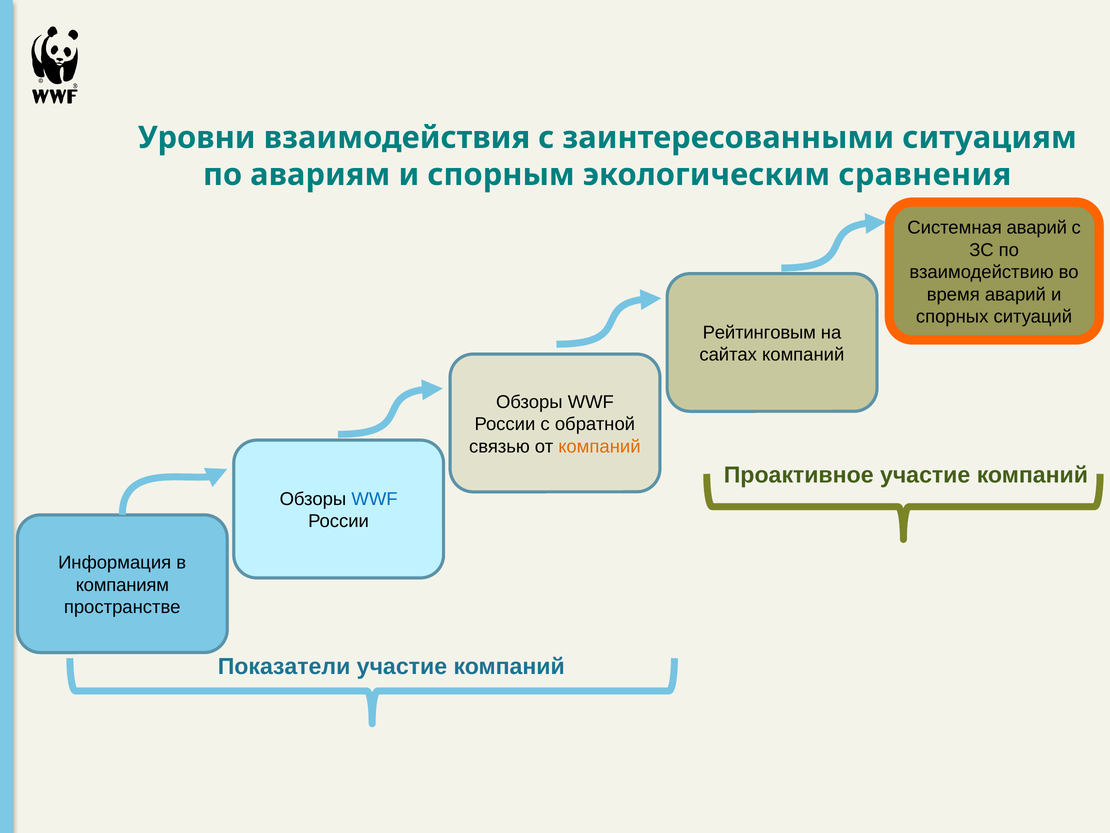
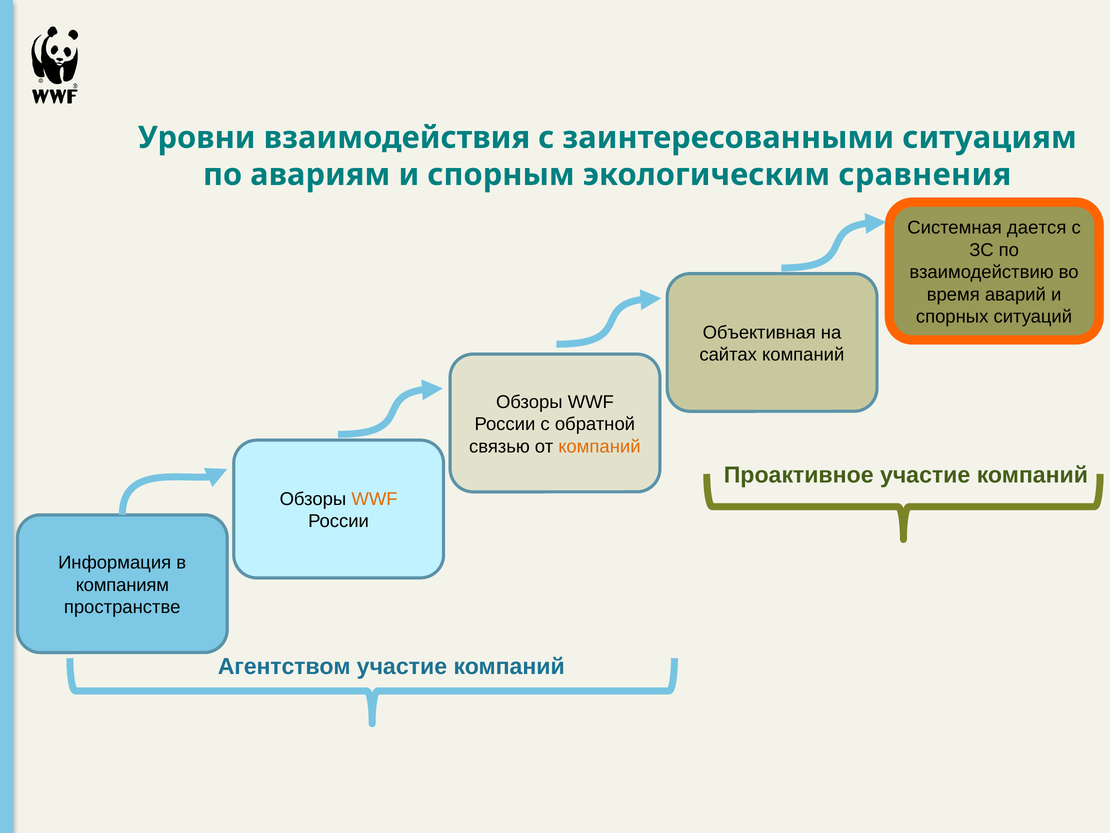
Системная аварий: аварий -> дается (1037, 228)
Рейтинговым: Рейтинговым -> Объективная (759, 332)
WWF colour: blue -> orange (375, 499)
Показатели: Показатели -> Агентством (284, 666)
